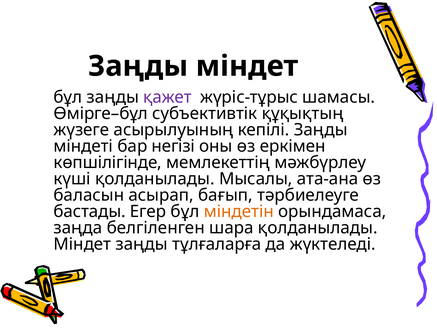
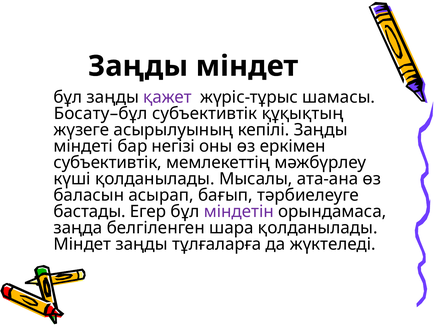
Өмірге–бұл: Өмірге–бұл -> Босату–бұл (101, 113)
көпшiлiгiнде: көпшiлiгiнде -> субъективтік (108, 162)
мiндетiн colour: orange -> purple (239, 211)
